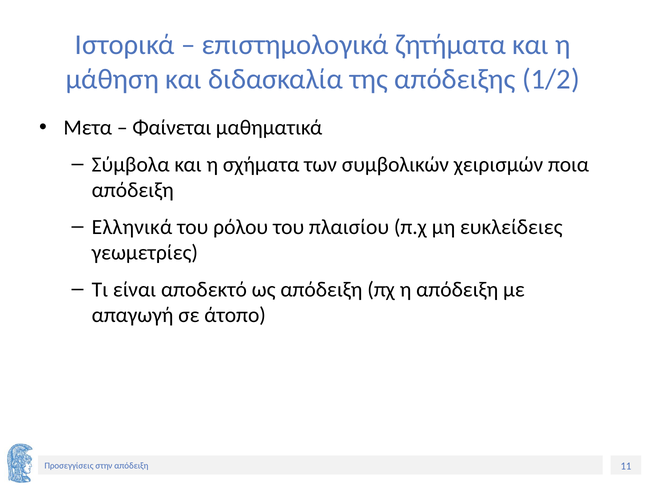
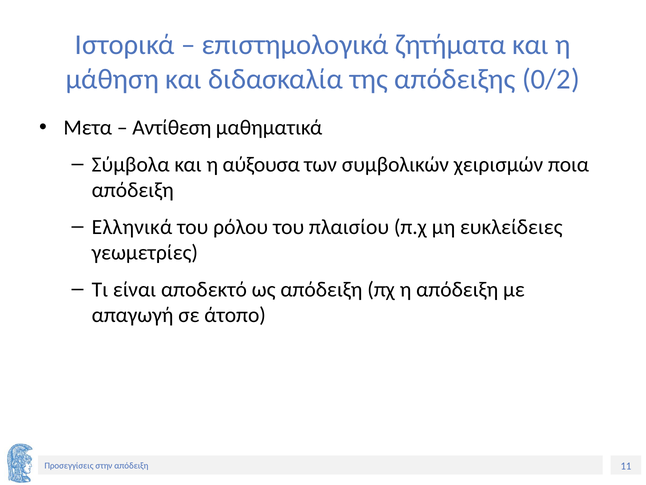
1/2: 1/2 -> 0/2 (551, 79)
Φαίνεται: Φαίνεται -> Αντίθεση (172, 128)
σχήματα: σχήματα -> αύξουσα (261, 164)
